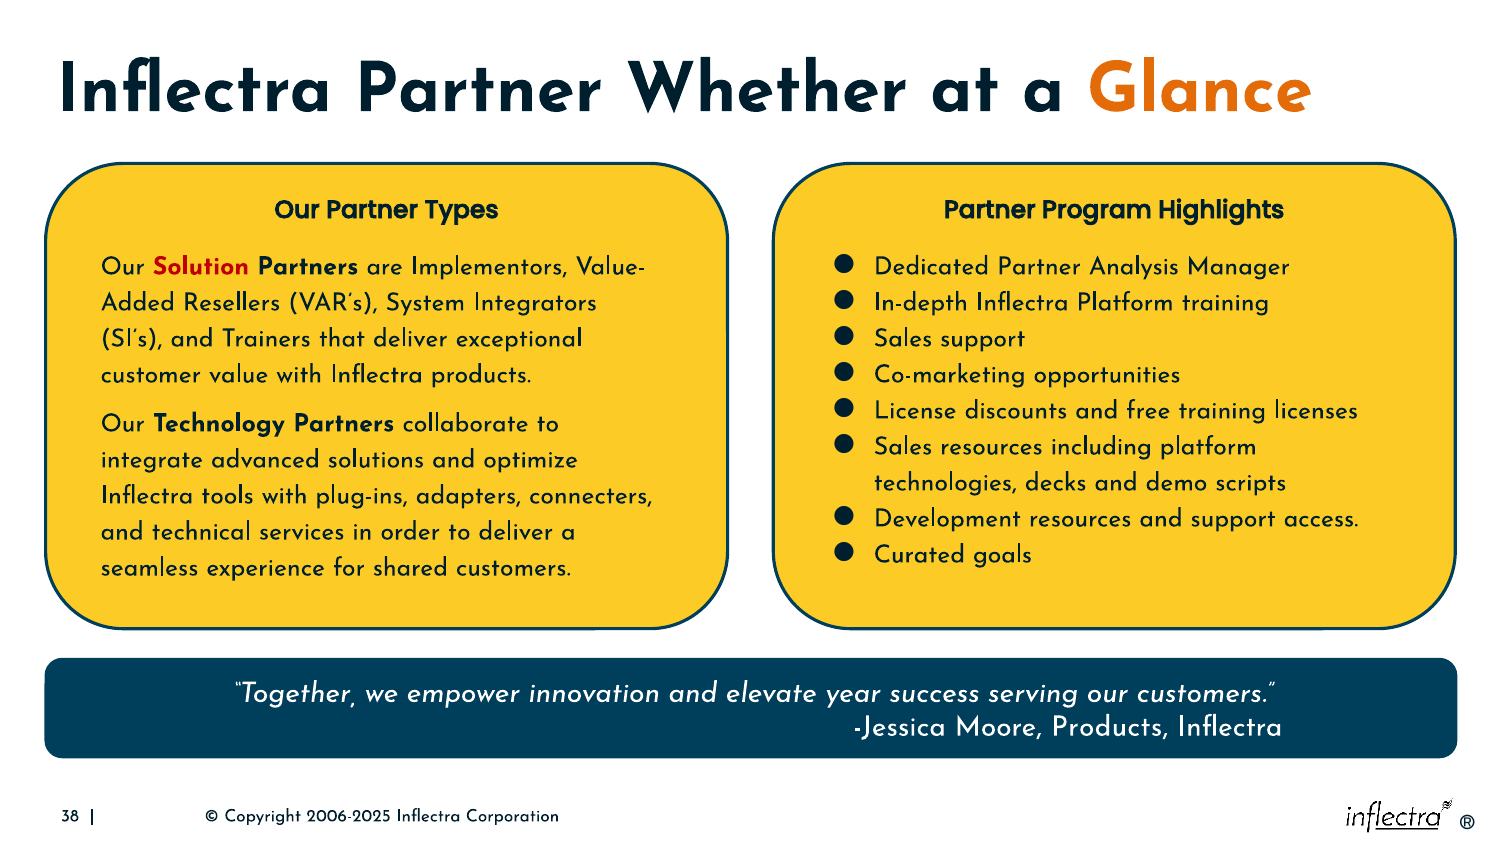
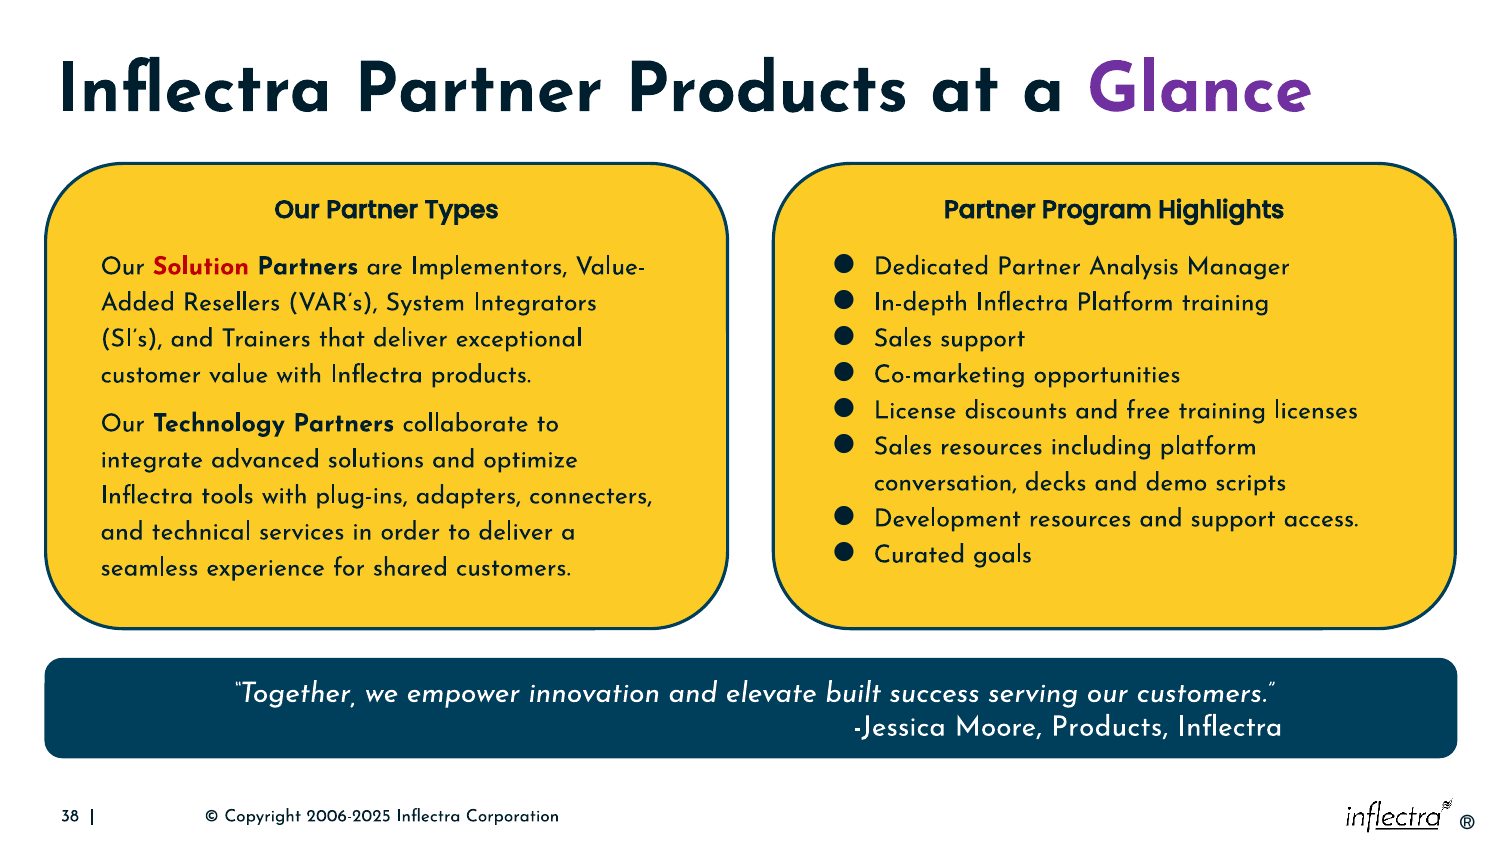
Partner Whether: Whether -> Products (767, 88)
Glance colour: orange -> purple (1200, 88)
technologies: technologies -> conversation (945, 482)
year: year -> built (853, 692)
